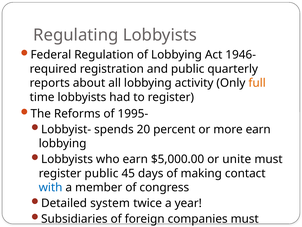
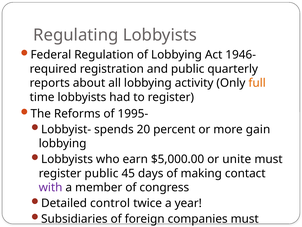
more earn: earn -> gain (258, 129)
with colour: blue -> purple (51, 187)
system: system -> control (110, 203)
